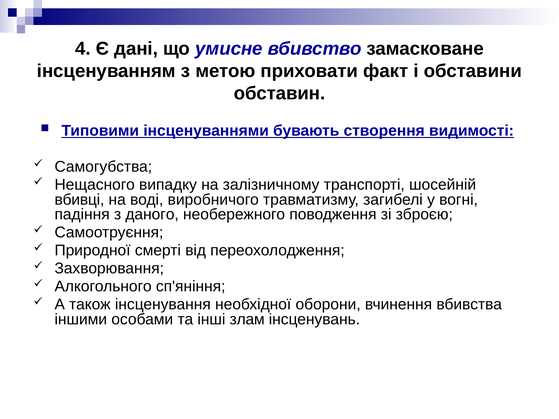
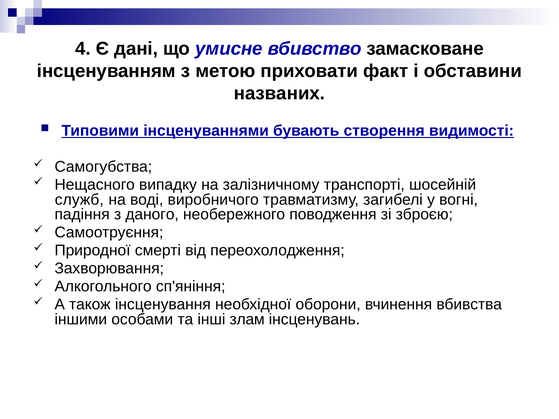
обставин: обставин -> названих (279, 94)
вбивці: вбивці -> служб (79, 200)
